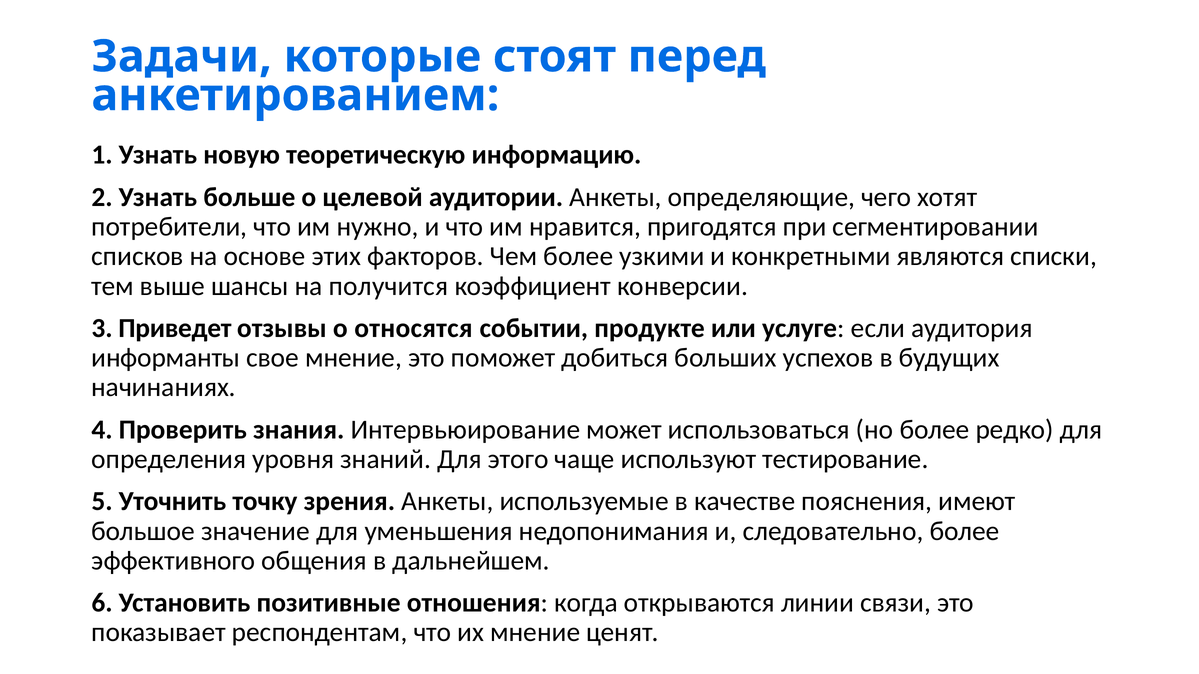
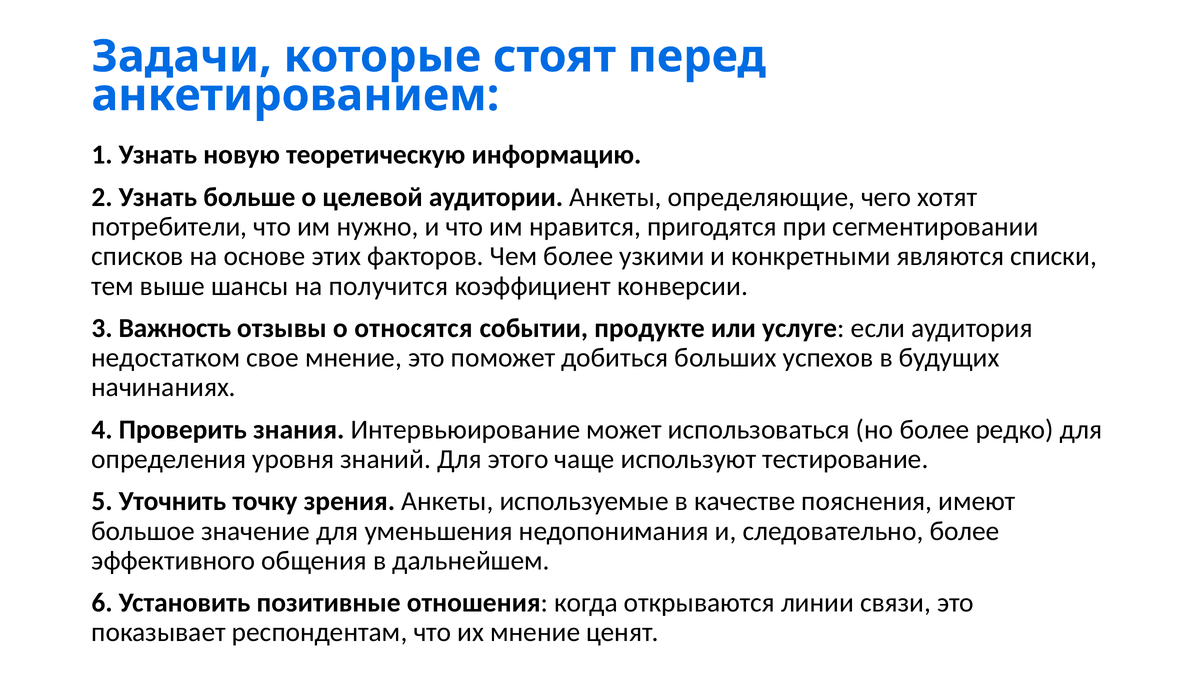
Приведет: Приведет -> Важность (175, 328)
информанты: информанты -> недостатком (166, 358)
